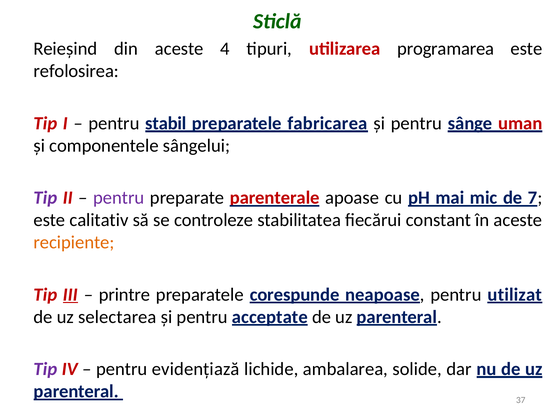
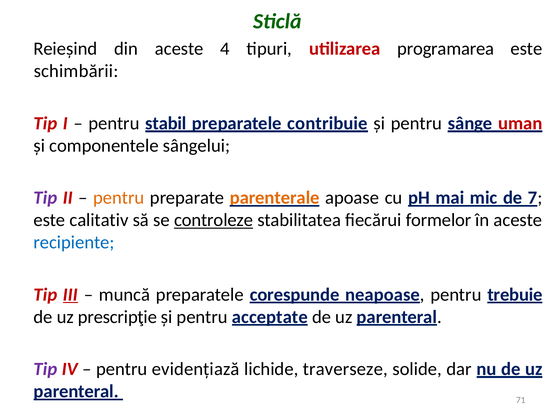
refolosirea: refolosirea -> schimbării (76, 71)
fabricarea: fabricarea -> contribuie (328, 123)
pentru colour: purple -> orange (119, 198)
parenterale colour: red -> orange (275, 198)
controleze underline: none -> present (214, 220)
constant: constant -> formelor (439, 220)
recipiente colour: orange -> blue (74, 243)
printre: printre -> muncă (125, 295)
utilizat: utilizat -> trebuie (515, 295)
selectarea: selectarea -> prescripţie (117, 317)
ambalarea: ambalarea -> traverseze (345, 369)
37: 37 -> 71 (521, 400)
